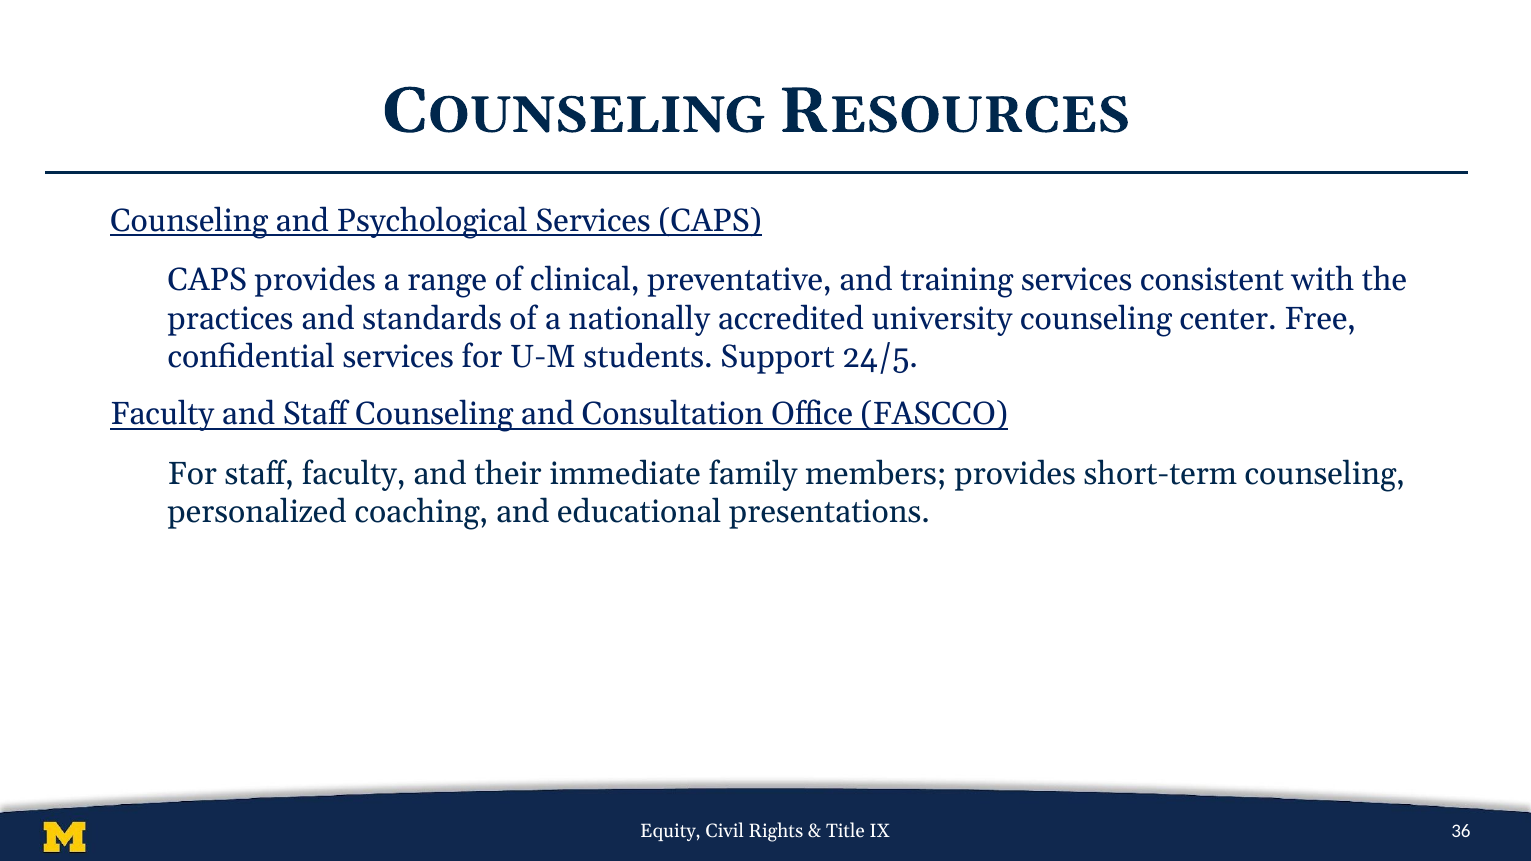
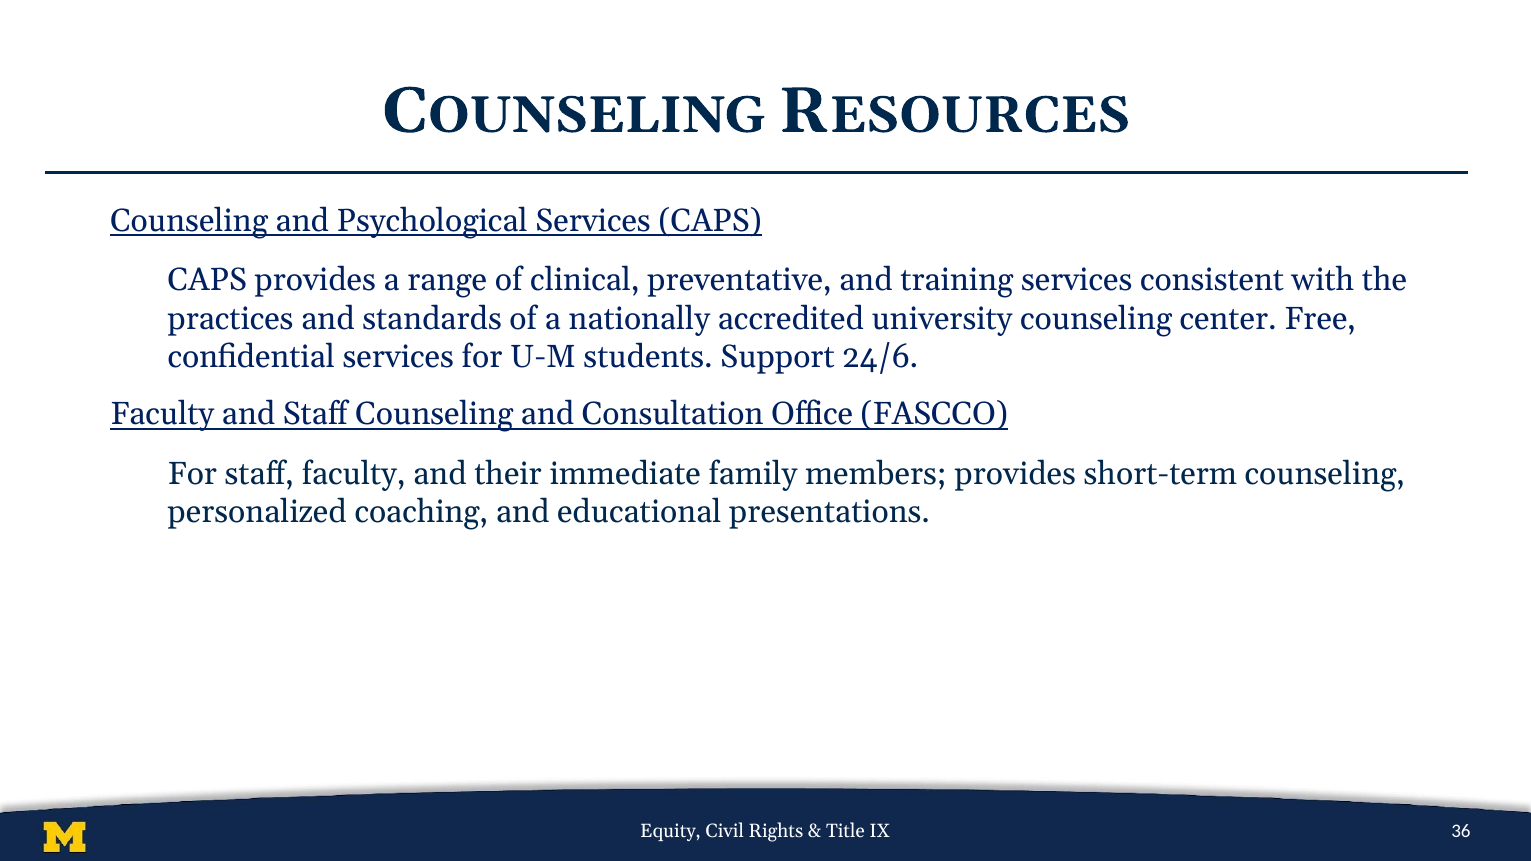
24/5: 24/5 -> 24/6 (880, 357)
